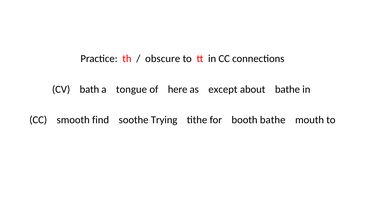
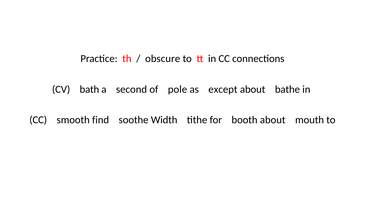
tongue: tongue -> second (131, 89)
here: here -> pole (178, 89)
Trying: Trying -> Width (164, 120)
booth bathe: bathe -> about (273, 120)
